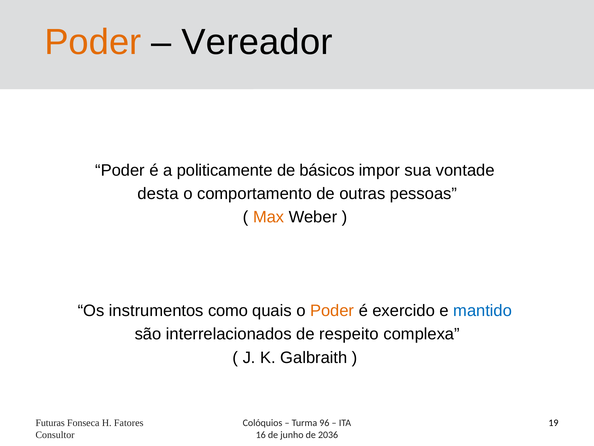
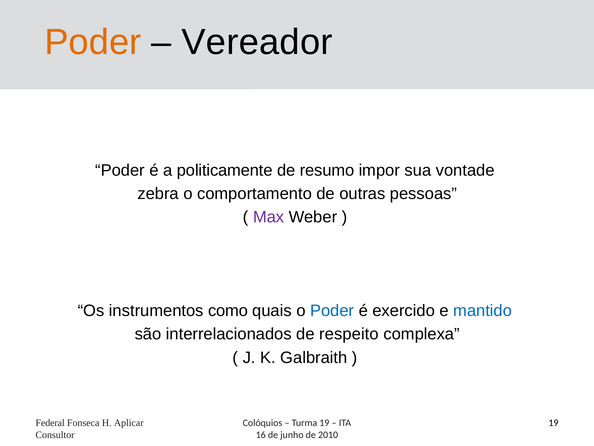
básicos: básicos -> resumo (327, 170)
desta: desta -> zebra (158, 194)
Max colour: orange -> purple (269, 217)
Poder colour: orange -> blue (332, 310)
Futuras: Futuras -> Federal (50, 423)
Fatores: Fatores -> Aplicar (129, 423)
Turma 96: 96 -> 19 (324, 423)
2036: 2036 -> 2010 (328, 434)
